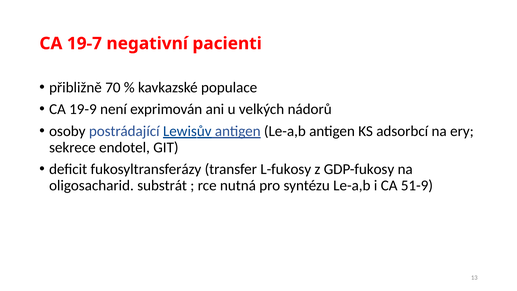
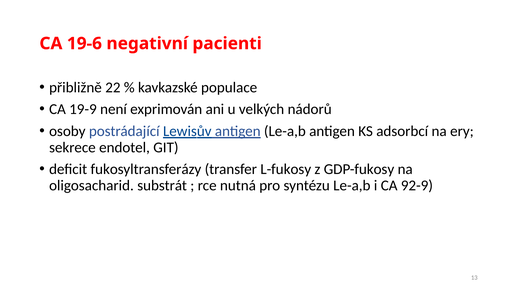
19-7: 19-7 -> 19-6 (84, 43)
70: 70 -> 22 (113, 87)
51-9: 51-9 -> 92-9 (417, 185)
